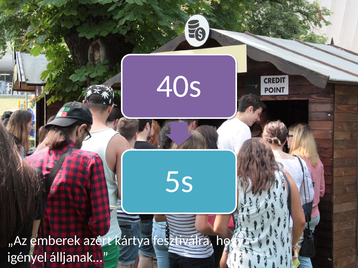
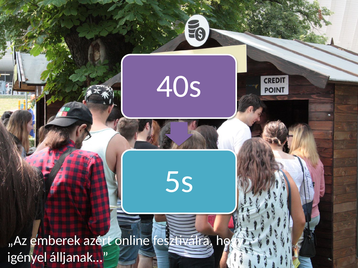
kártya: kártya -> online (132, 241)
